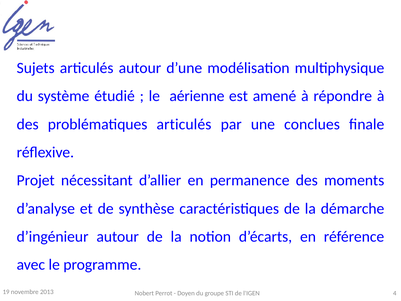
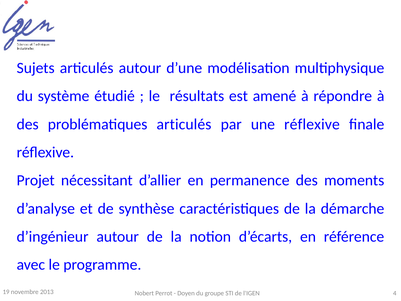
aérienne: aérienne -> résultats (197, 96)
une conclues: conclues -> réflexive (312, 124)
